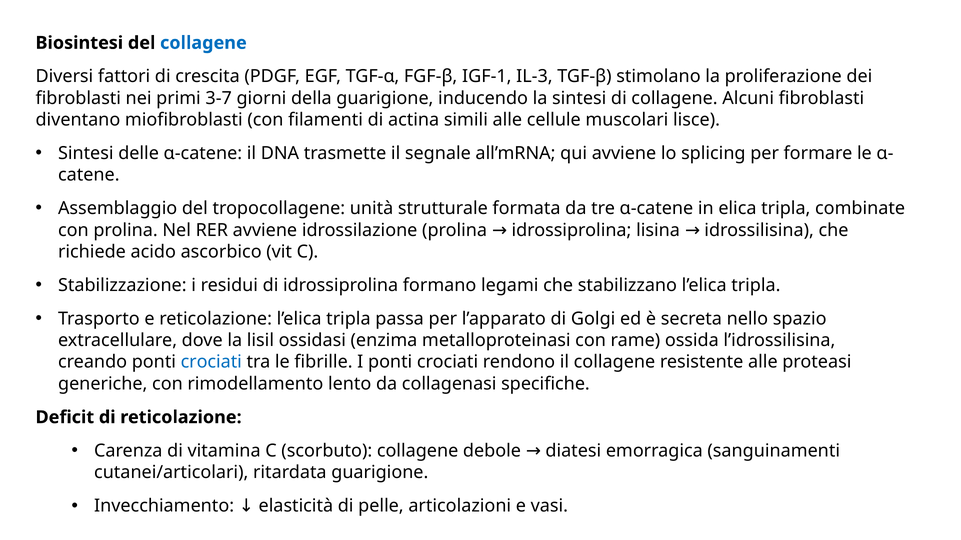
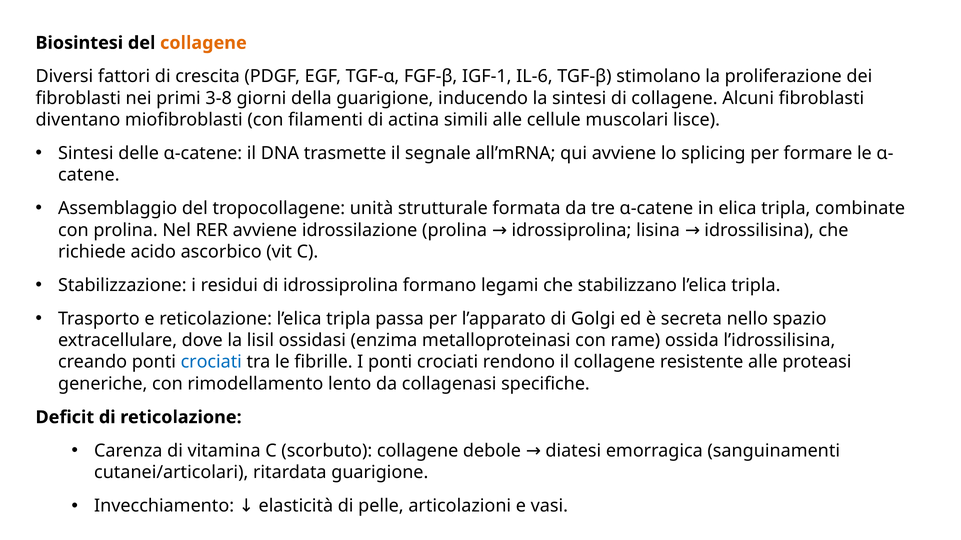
collagene colour: blue -> orange (203, 43)
IL-3: IL-3 -> IL-6 (534, 77)
3-7: 3-7 -> 3-8 (219, 98)
